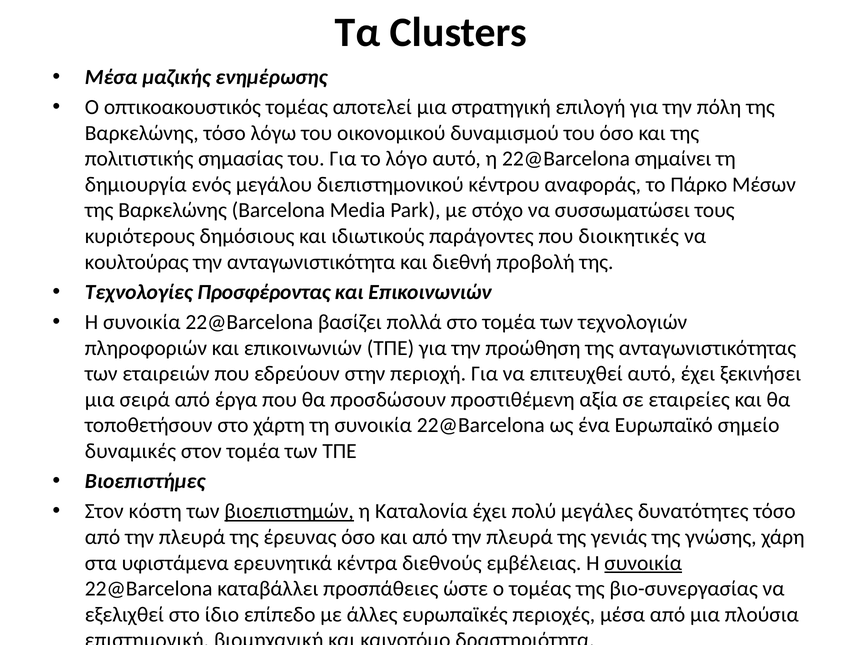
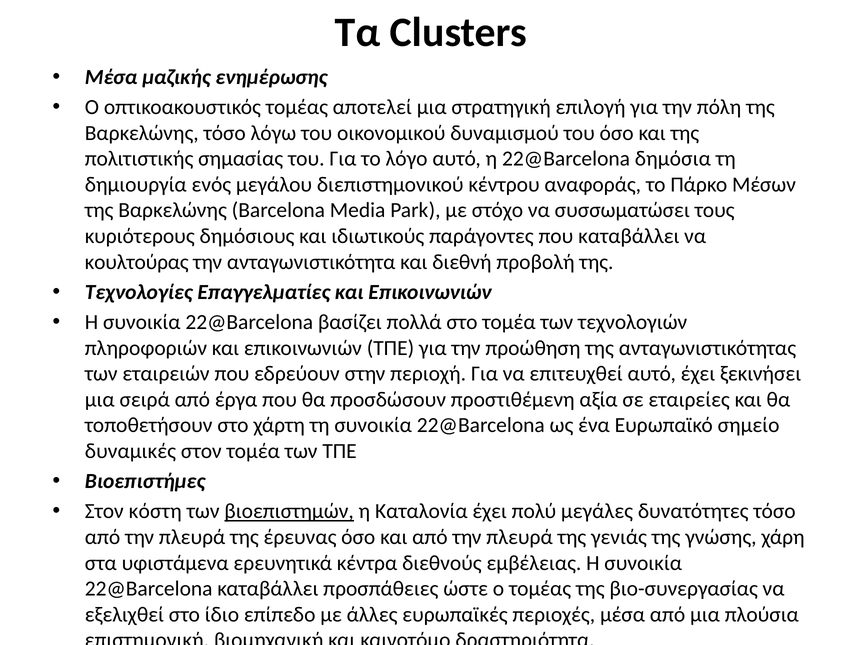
σημαίνει: σημαίνει -> δημόσια (673, 159)
που διοικητικές: διοικητικές -> καταβάλλει (629, 236)
Προσφέροντας: Προσφέροντας -> Επαγγελματίες (264, 292)
συνοικία underline: present -> none (643, 563)
